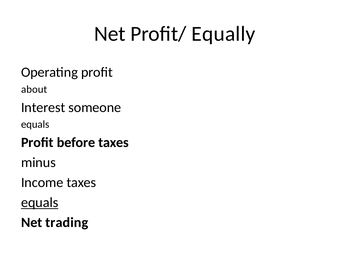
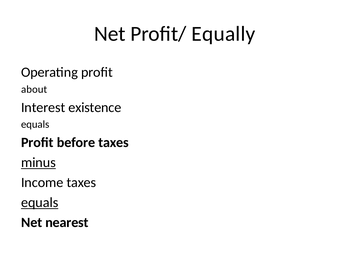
someone: someone -> existence (95, 108)
minus underline: none -> present (38, 163)
trading: trading -> nearest (67, 223)
